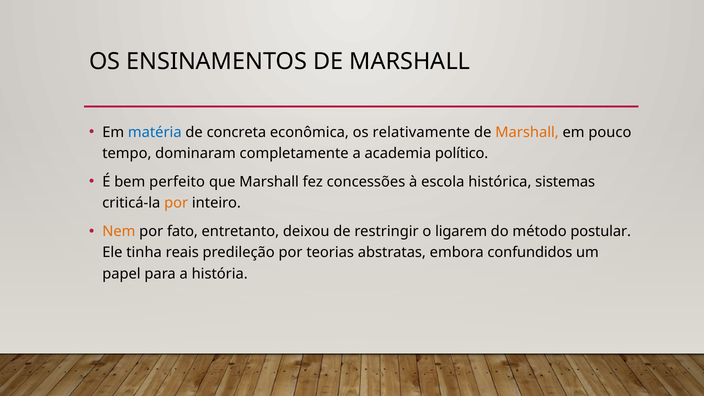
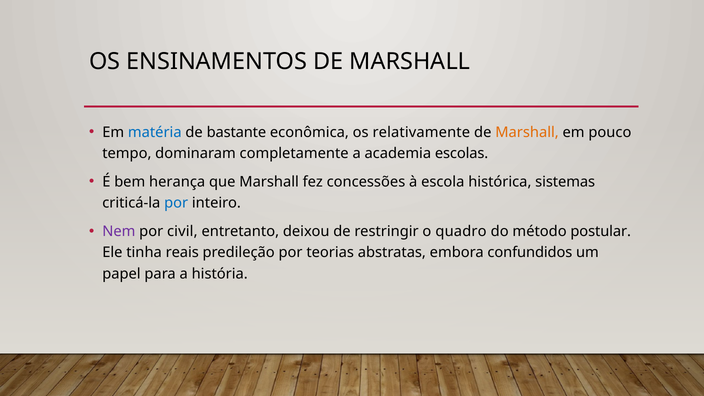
concreta: concreta -> bastante (236, 132)
político: político -> escolas (462, 153)
perfeito: perfeito -> herança (177, 182)
por colour: orange -> blue (176, 203)
Nem colour: orange -> purple (119, 232)
fato: fato -> civil (182, 232)
ligarem: ligarem -> quadro (461, 232)
